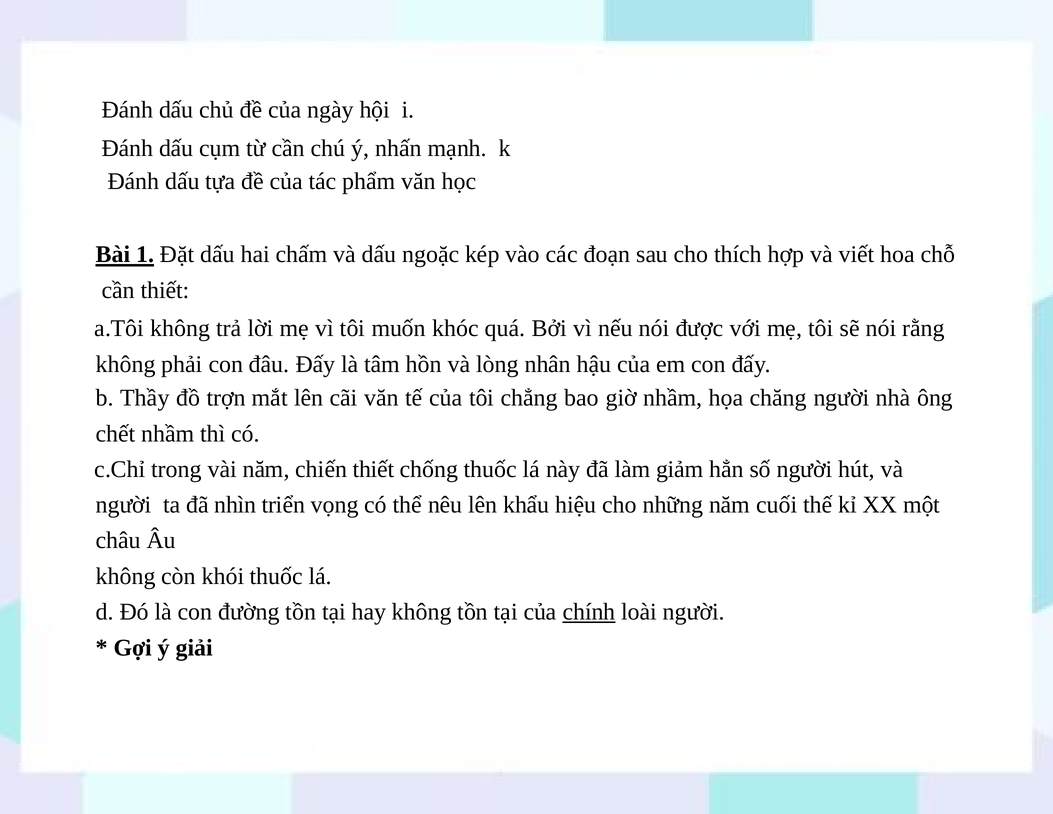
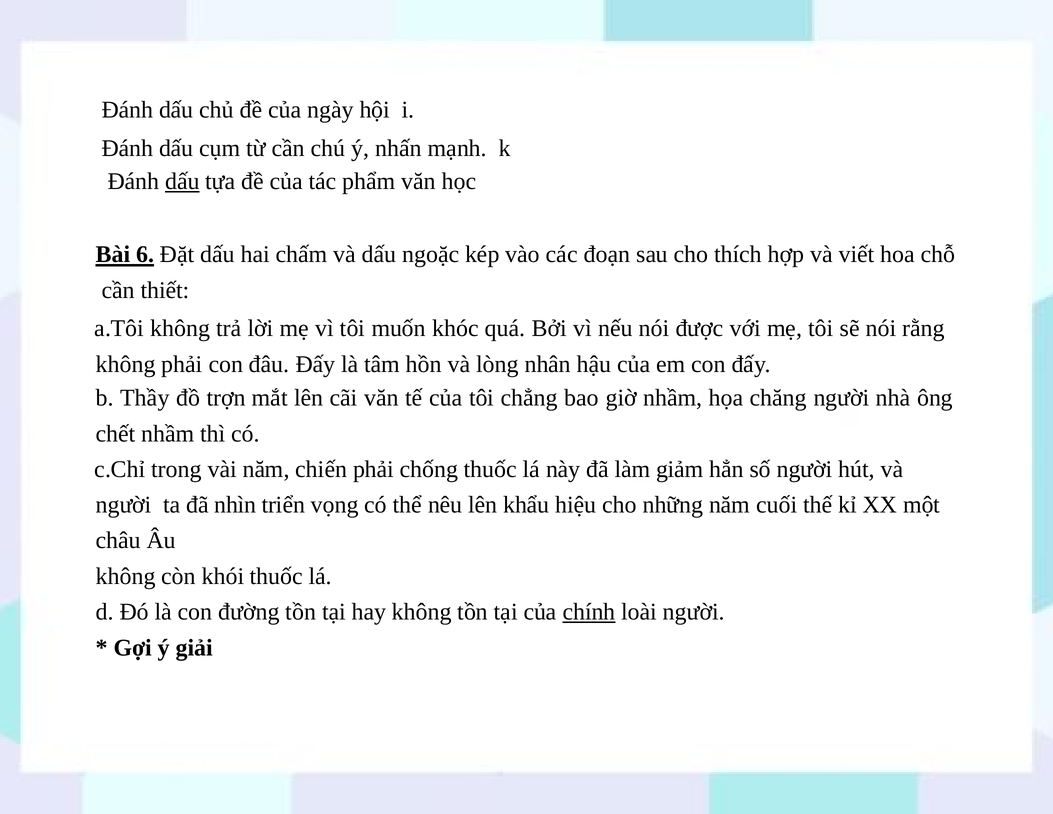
dấu underline: none -> present (182, 182)
1: 1 -> 6 (145, 254)
chiến thiết: thiết -> phải (374, 469)
